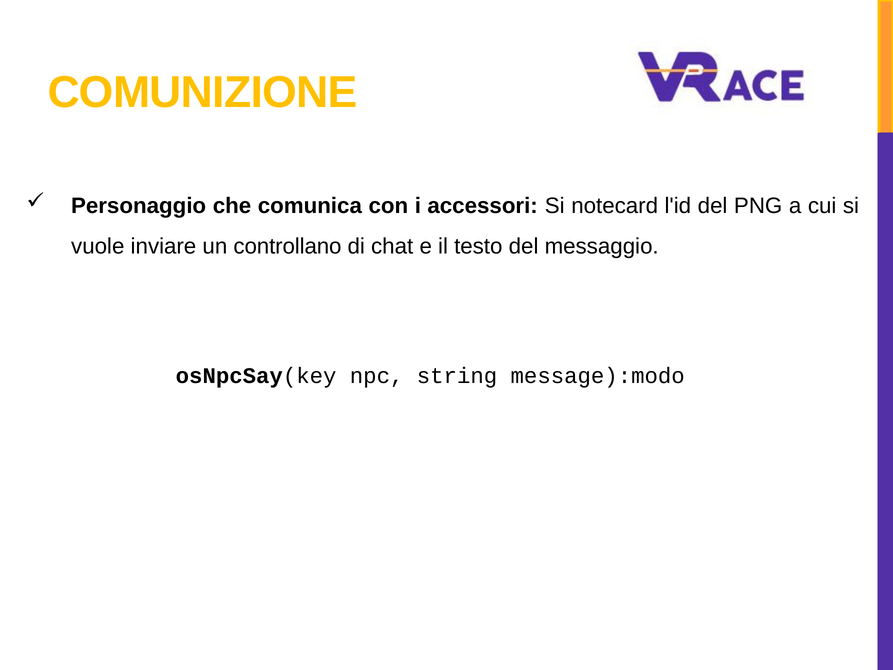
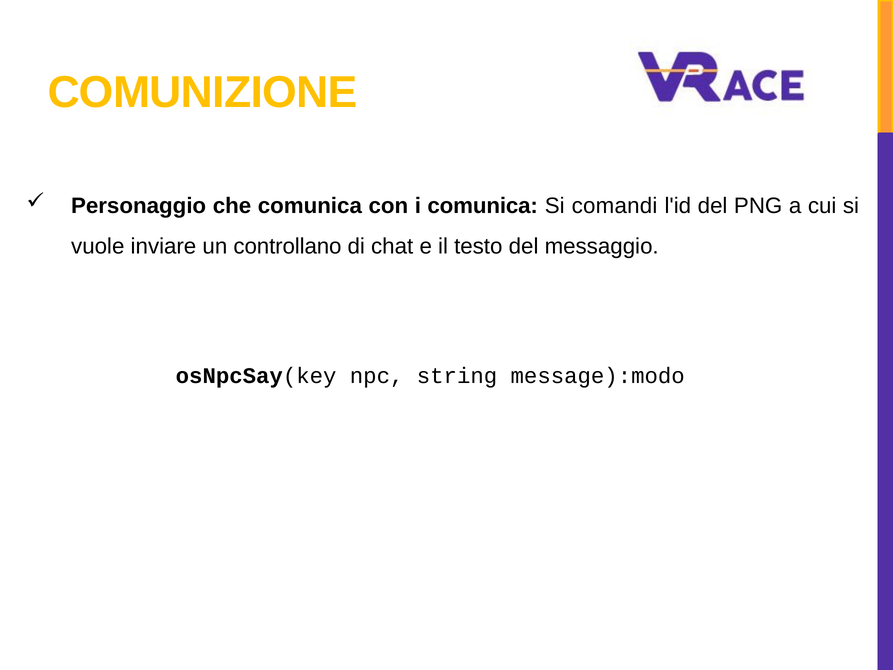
i accessori: accessori -> comunica (483, 206)
notecard: notecard -> comandi (615, 206)
